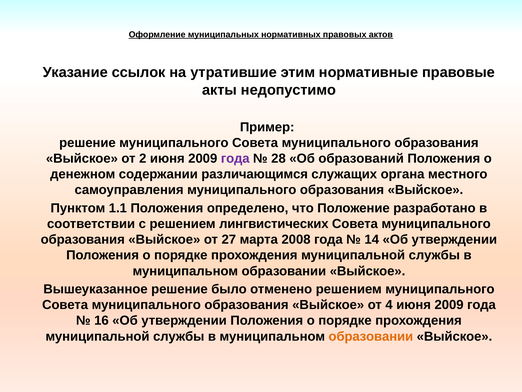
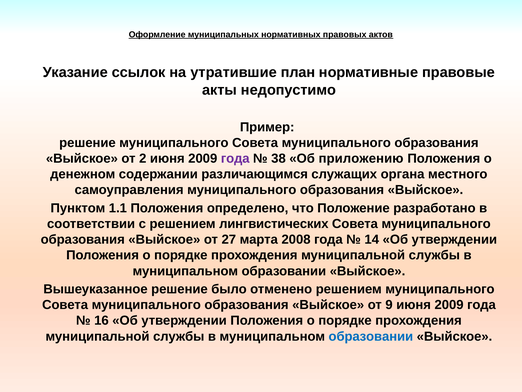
этим: этим -> план (298, 72)
28: 28 -> 38 (279, 158)
образований: образований -> приложению (361, 158)
4: 4 -> 9 (389, 305)
образовании colour: orange -> blue (371, 336)
